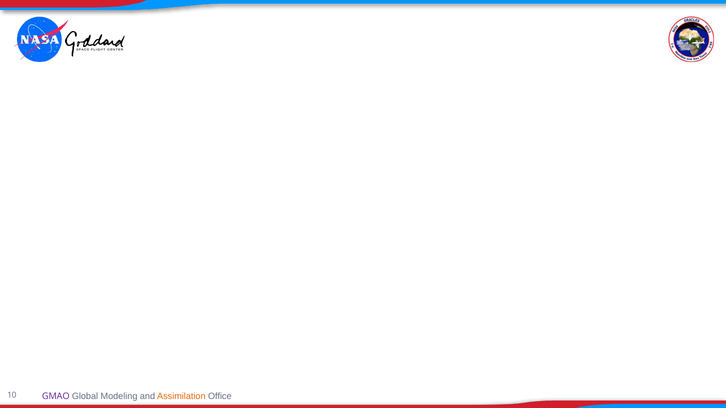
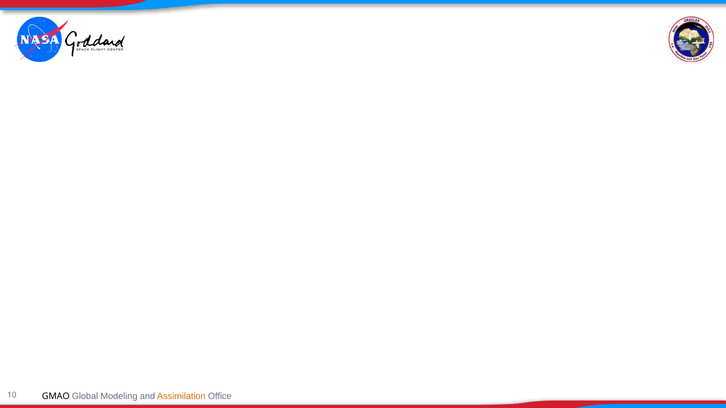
GMAO colour: purple -> black (56, 397)
